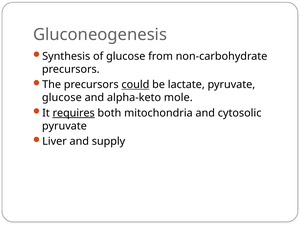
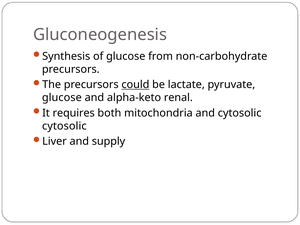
mole: mole -> renal (178, 98)
requires underline: present -> none (74, 113)
pyruvate: pyruvate -> cytosolic (64, 126)
